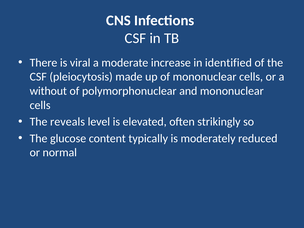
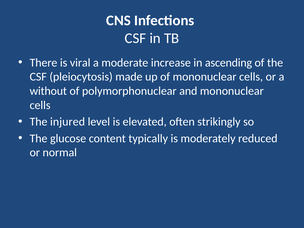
identified: identified -> ascending (229, 63)
reveals: reveals -> injured (68, 122)
